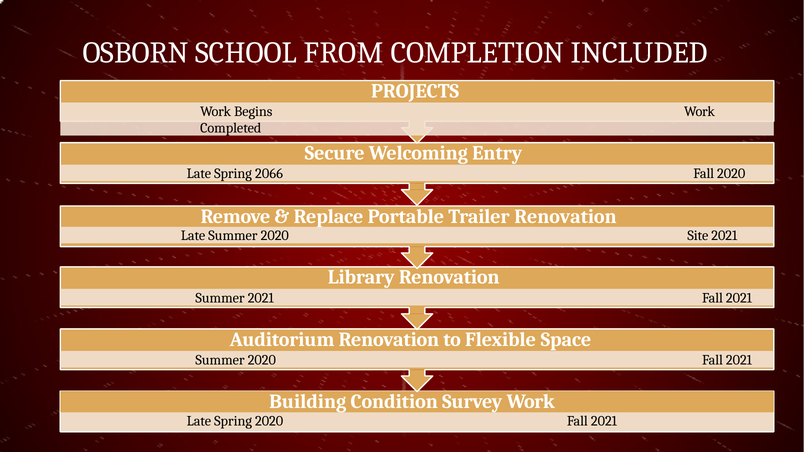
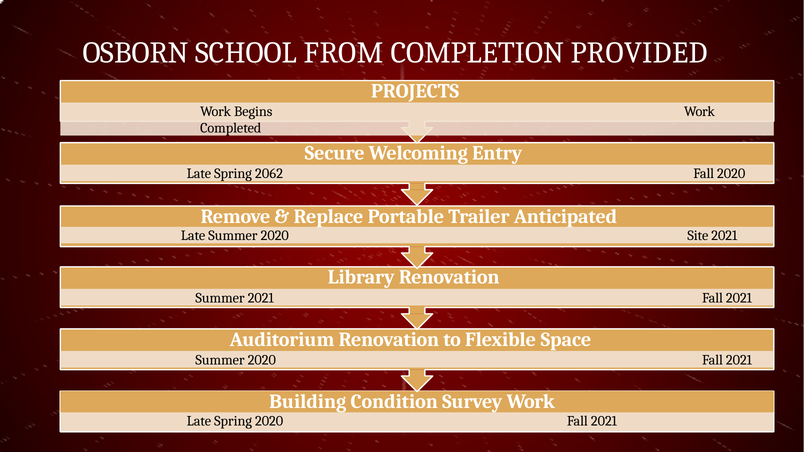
INCLUDED: INCLUDED -> PROVIDED (639, 53)
2066: 2066 -> 2062 (269, 174)
Trailer Renovation: Renovation -> Anticipated (566, 217)
